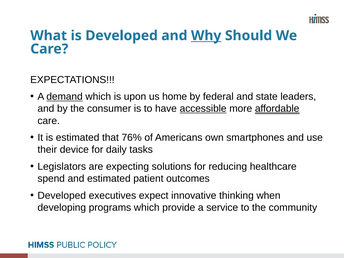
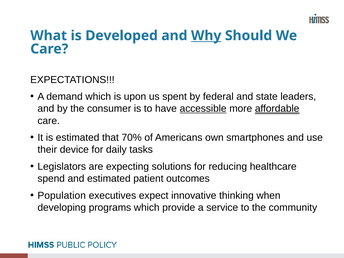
demand underline: present -> none (65, 97)
home: home -> spent (175, 97)
76%: 76% -> 70% (132, 138)
Developed: Developed -> Population (62, 196)
